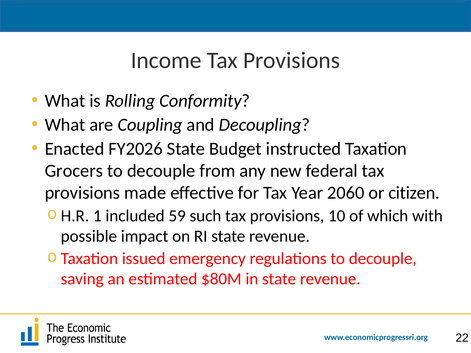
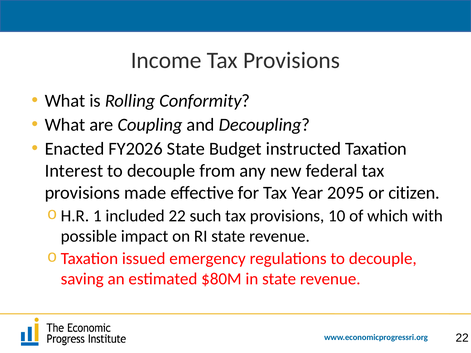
Grocers: Grocers -> Interest (74, 171)
2060: 2060 -> 2095 (346, 193)
included 59: 59 -> 22 (177, 216)
